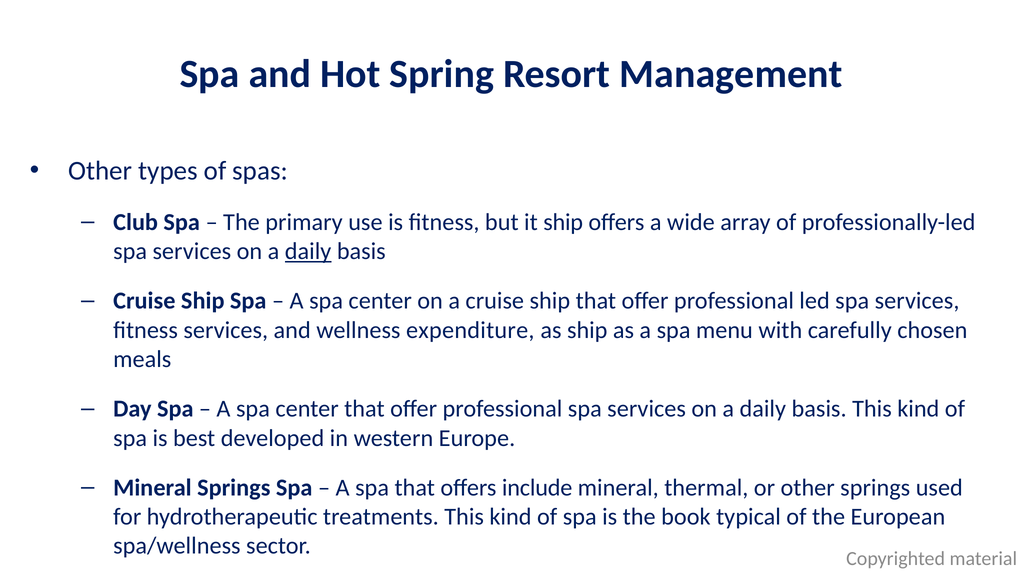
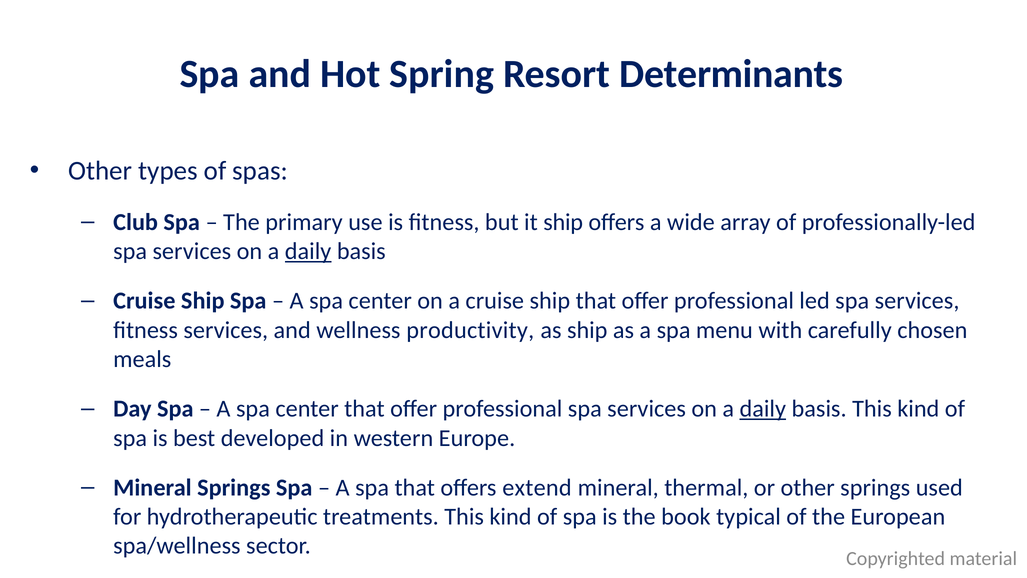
Management: Management -> Determinants (731, 74)
expenditure: expenditure -> productivity (470, 330)
daily underline: none -> present (763, 409)
include: include -> extend (537, 487)
